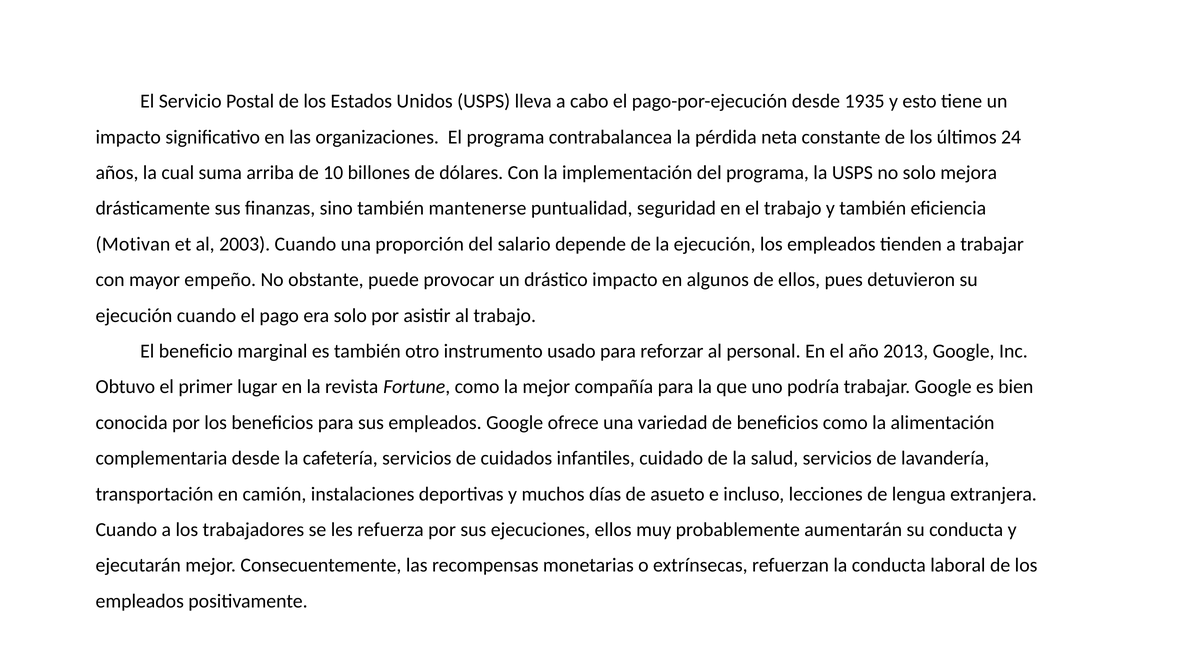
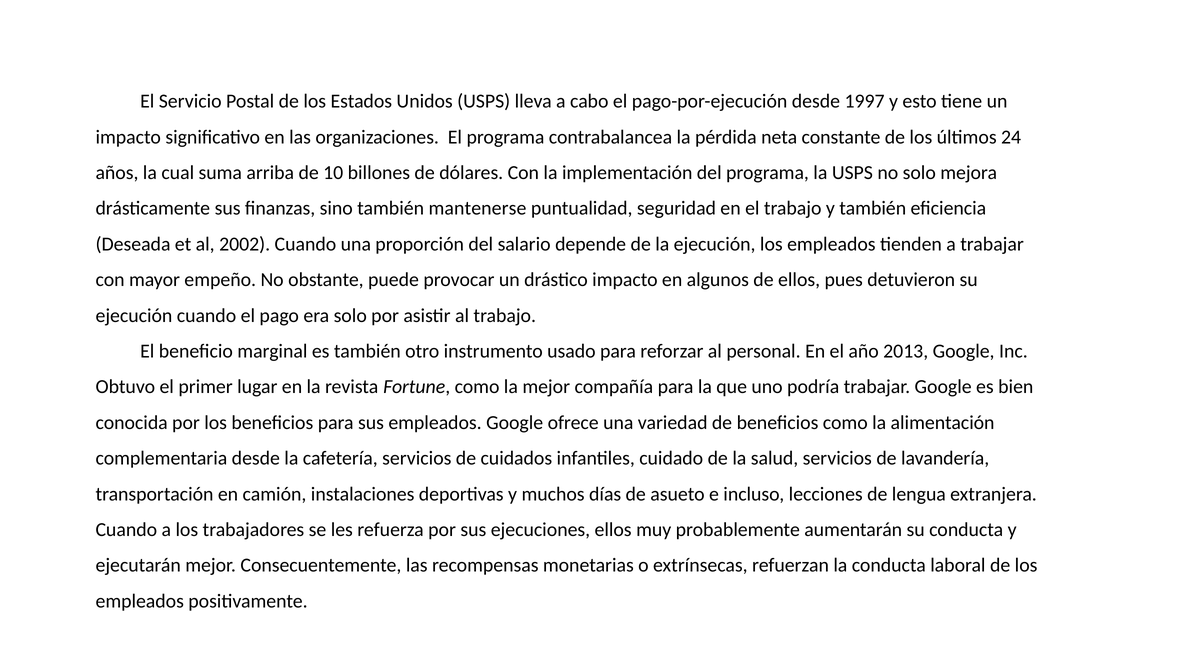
1935: 1935 -> 1997 (865, 101)
Motivan: Motivan -> Deseada (133, 244)
2003: 2003 -> 2002 (245, 244)
